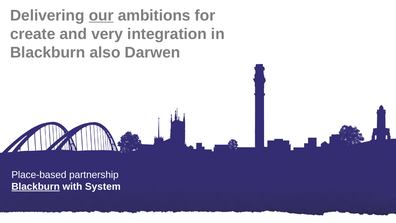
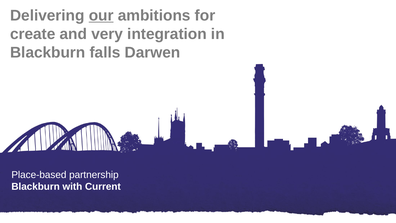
also: also -> falls (105, 52)
Blackburn underline: present -> none (36, 186)
System: System -> Current (103, 186)
